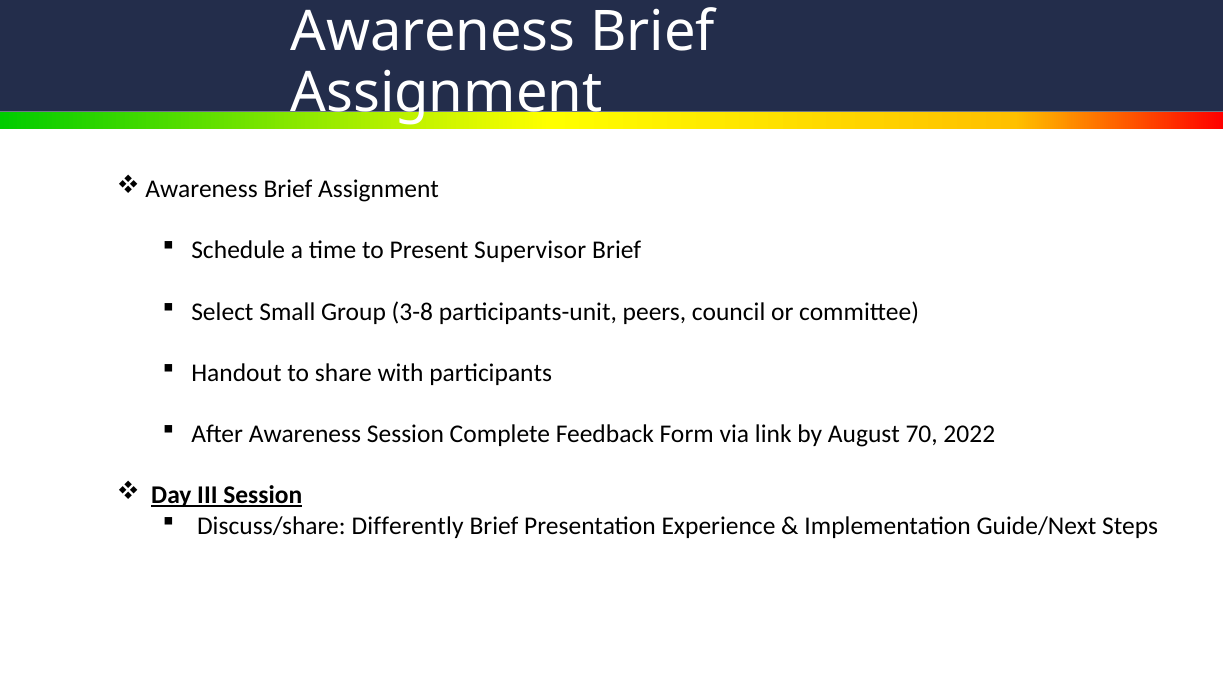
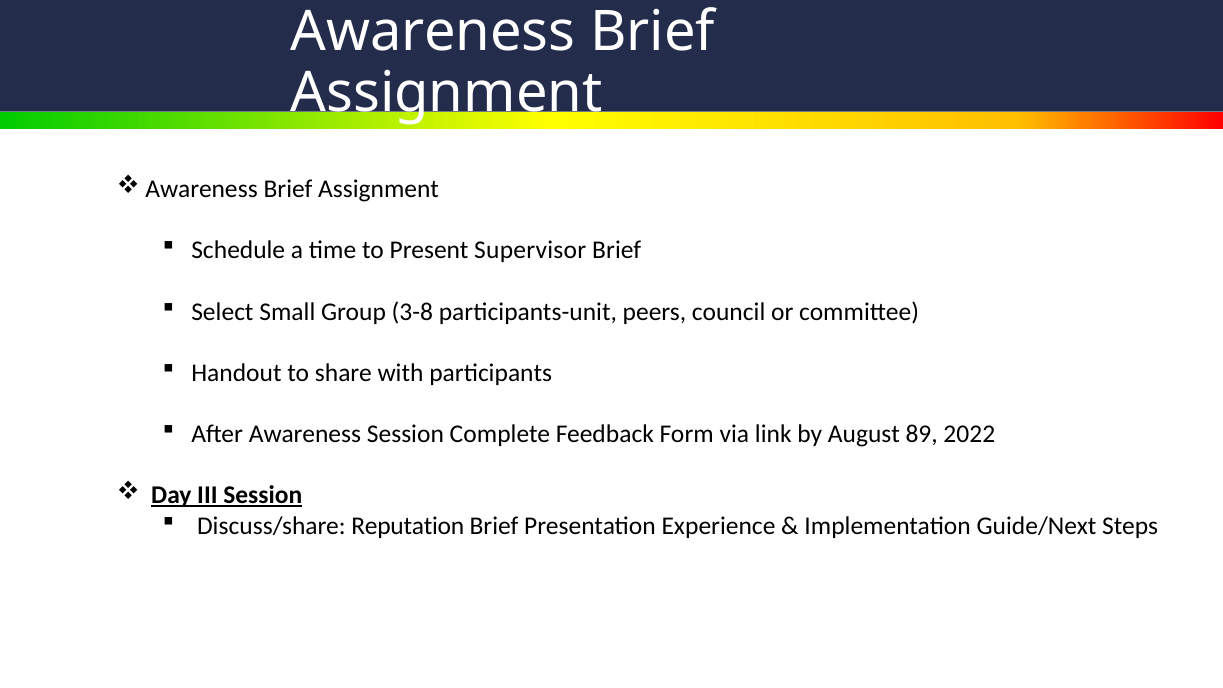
70: 70 -> 89 (922, 434)
Differently: Differently -> Reputation (408, 526)
